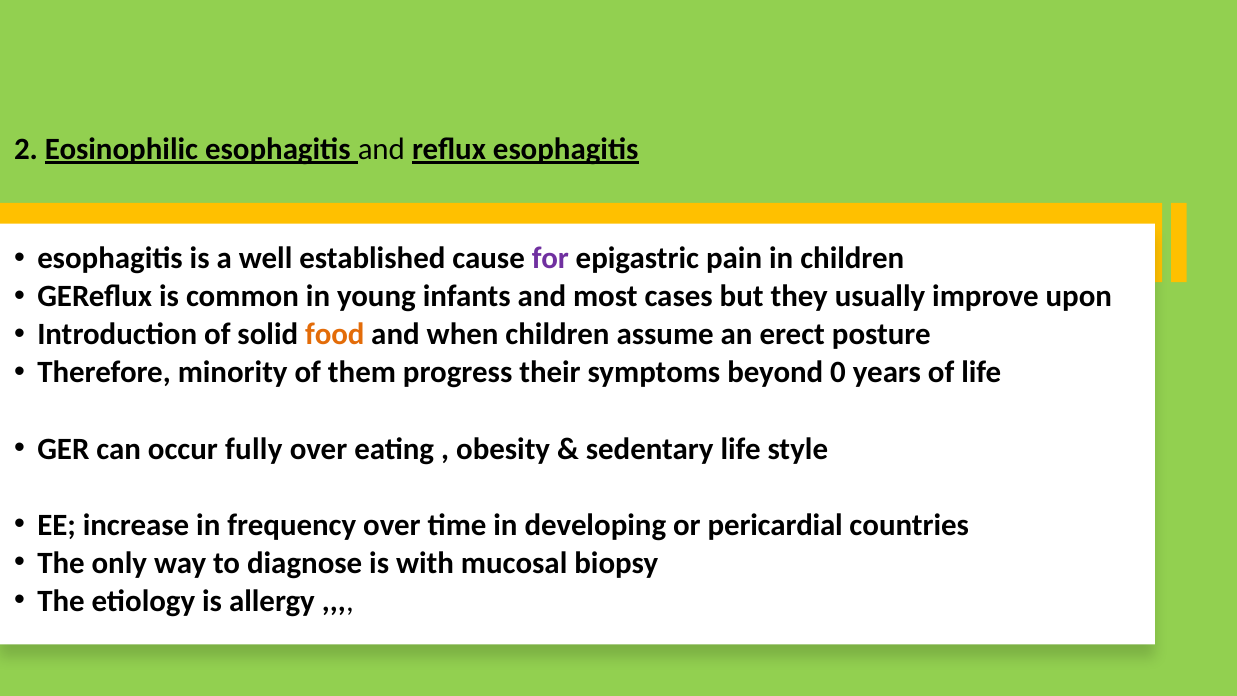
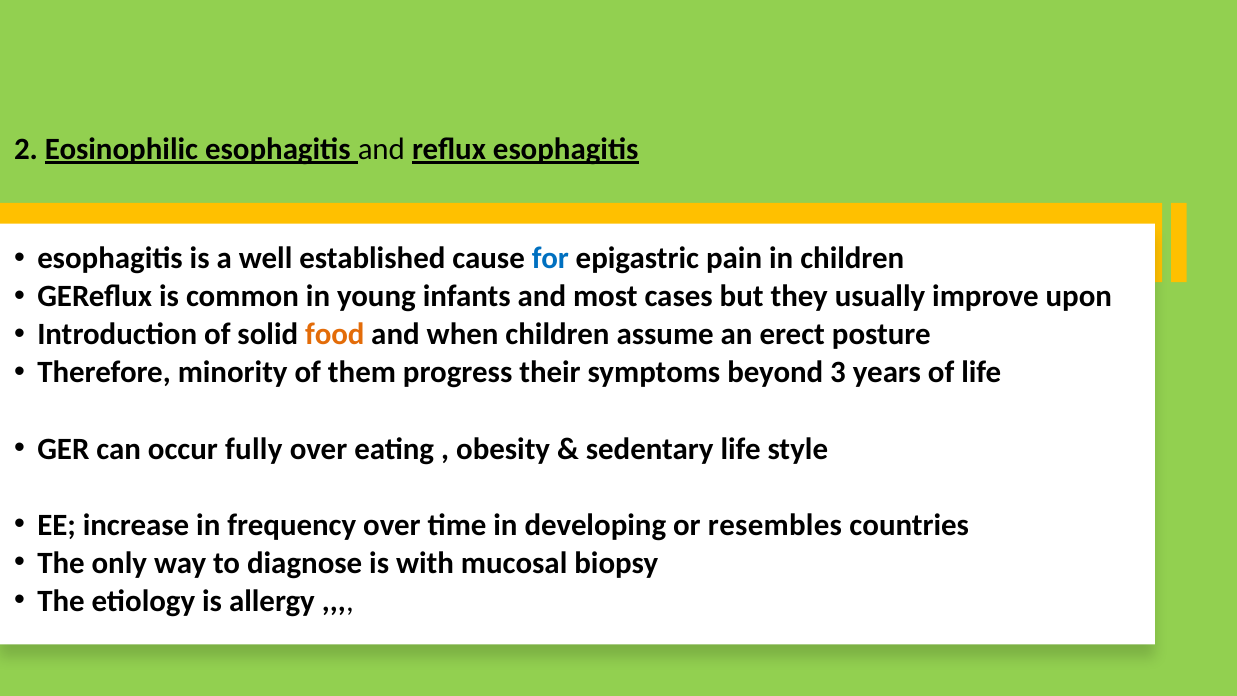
for colour: purple -> blue (550, 259)
0: 0 -> 3 (838, 373)
pericardial: pericardial -> resembles (775, 525)
